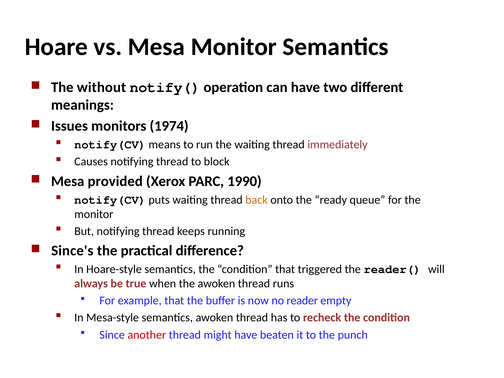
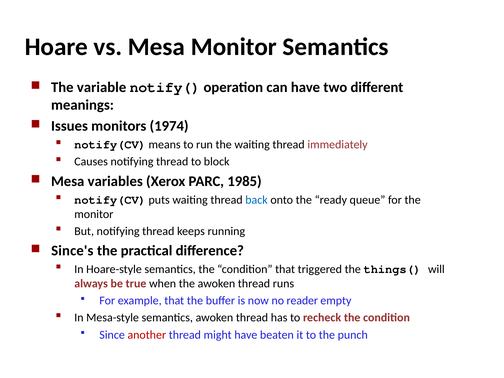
without: without -> variable (102, 87)
provided: provided -> variables (115, 181)
1990: 1990 -> 1985 (244, 181)
back colour: orange -> blue (256, 200)
reader(: reader( -> things( (392, 269)
